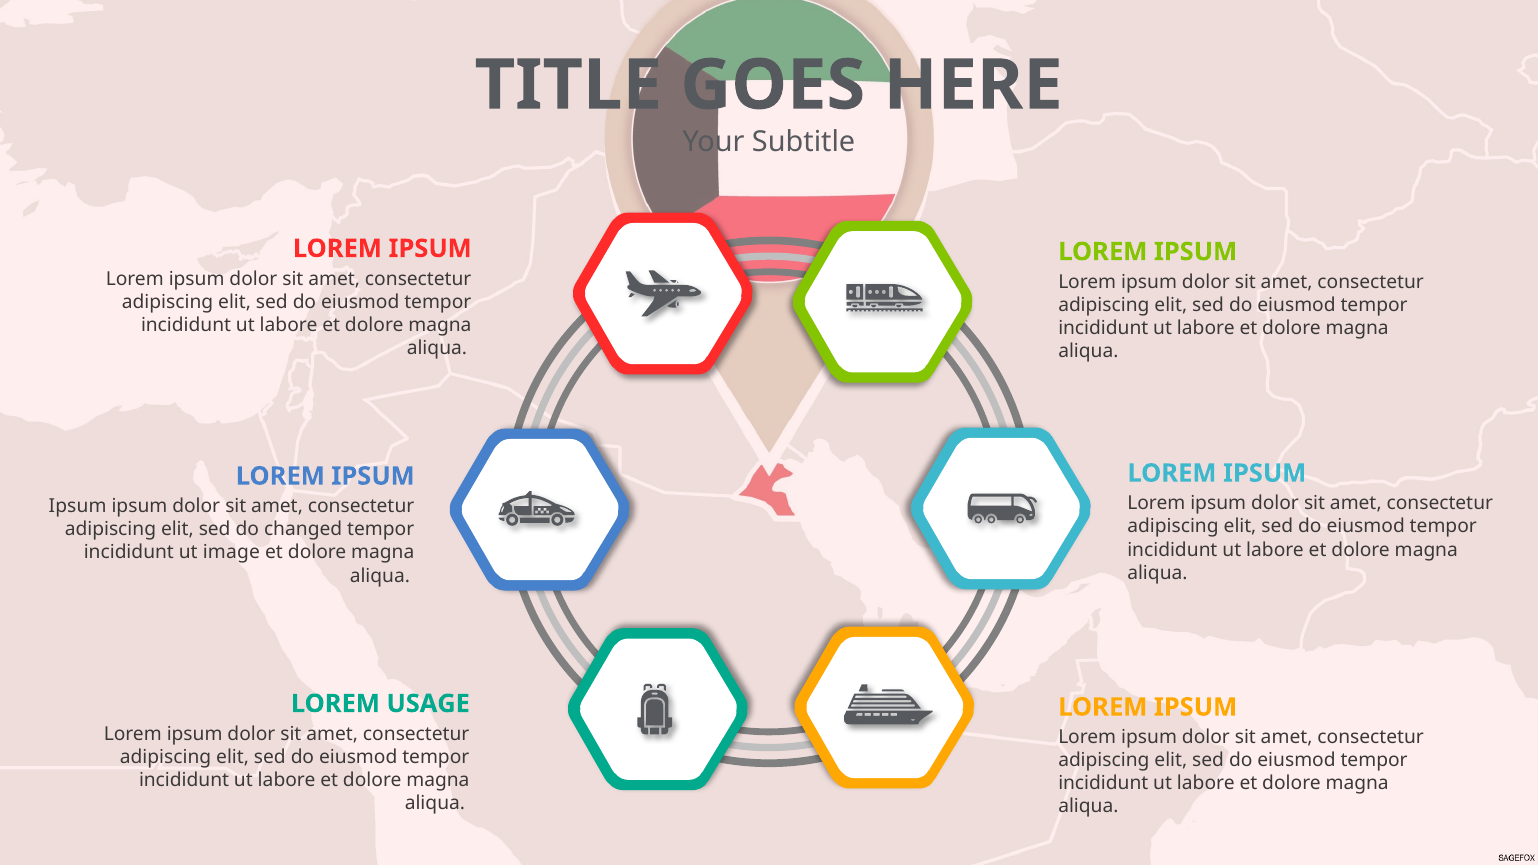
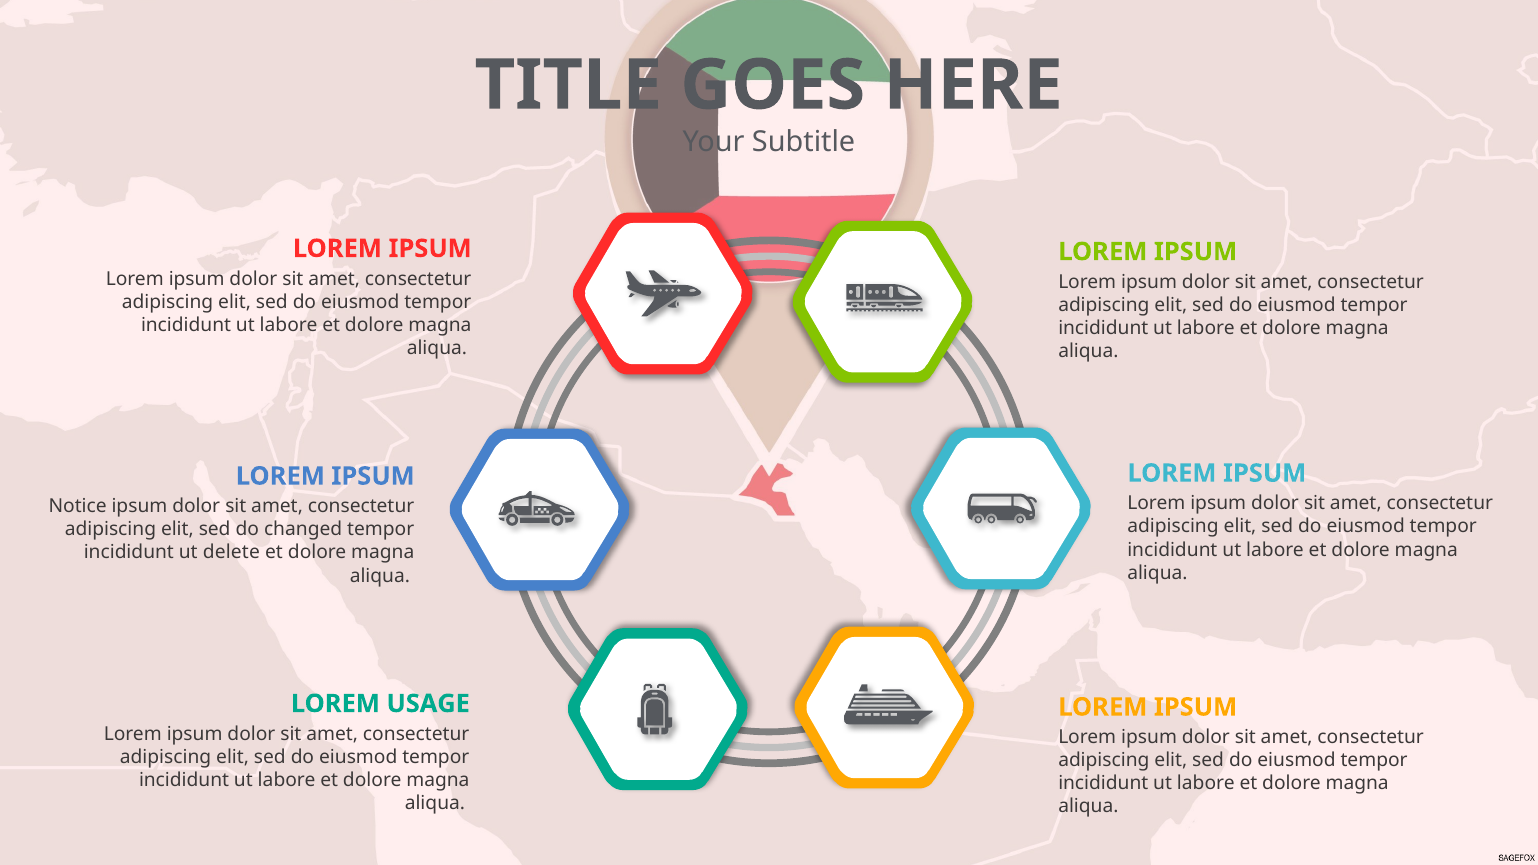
Ipsum: Ipsum -> Notice (78, 507)
image: image -> delete (231, 553)
